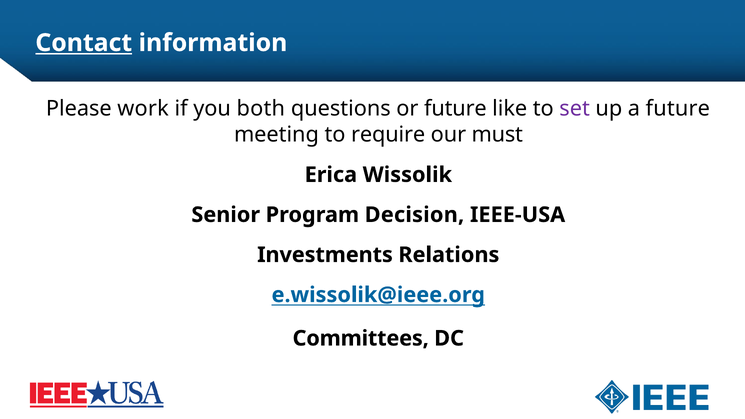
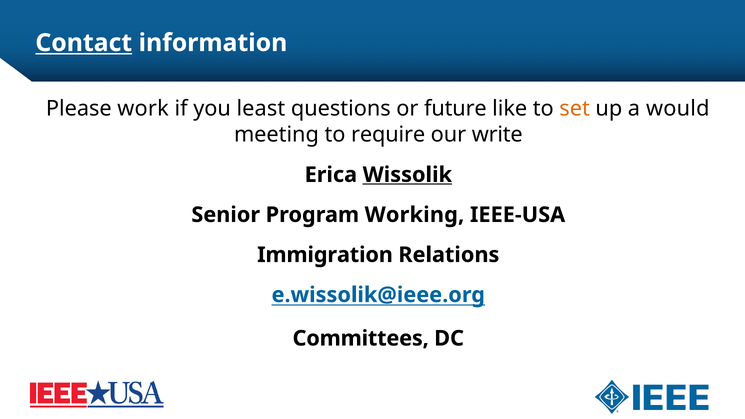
both: both -> least (261, 109)
set colour: purple -> orange (575, 109)
a future: future -> would (678, 109)
must: must -> write (497, 135)
Wissolik underline: none -> present (407, 175)
Decision: Decision -> Working (414, 215)
Investments: Investments -> Immigration (325, 255)
